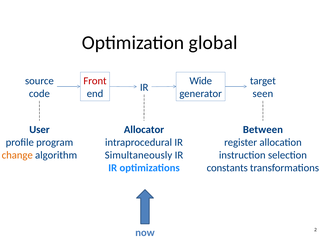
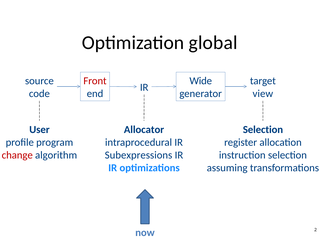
seen: seen -> view (263, 94)
Between: Between -> Selection (263, 130)
change colour: orange -> red (17, 155)
Simultaneously: Simultaneously -> Subexpressions (139, 155)
constants: constants -> assuming (227, 168)
